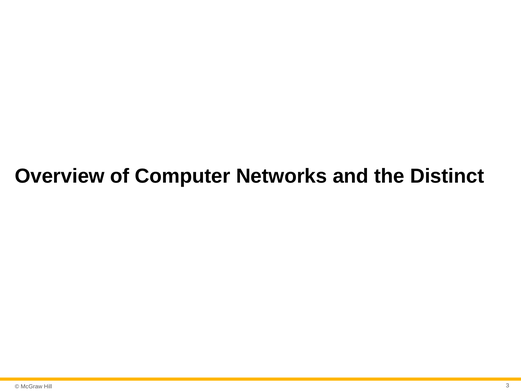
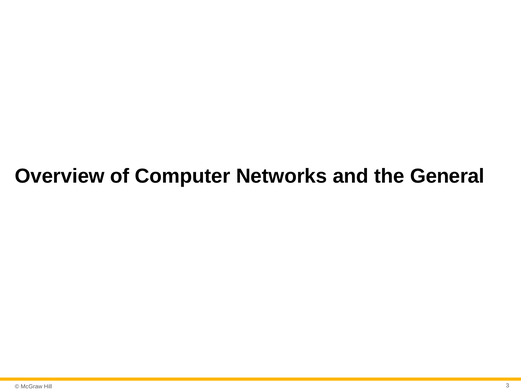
Distinct: Distinct -> General (447, 176)
